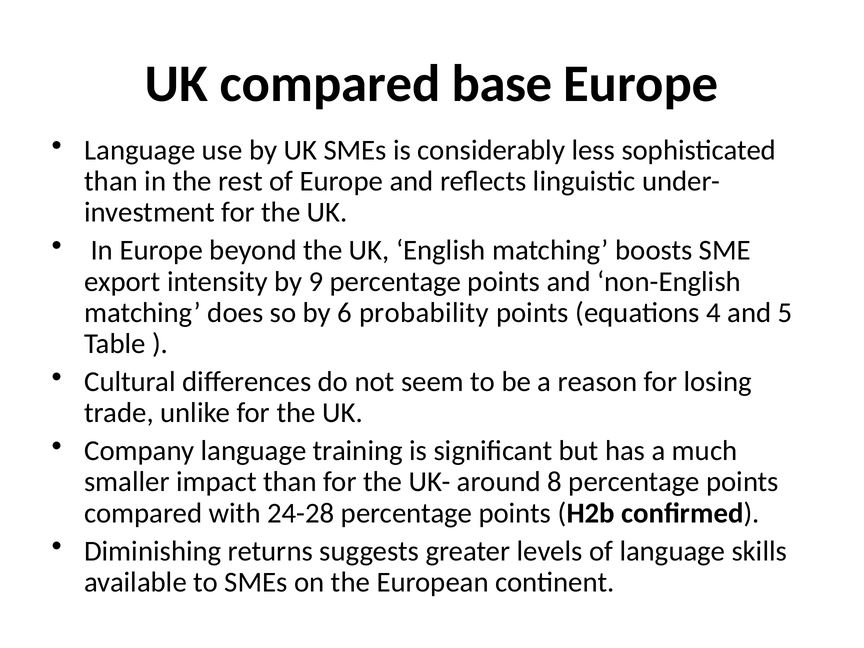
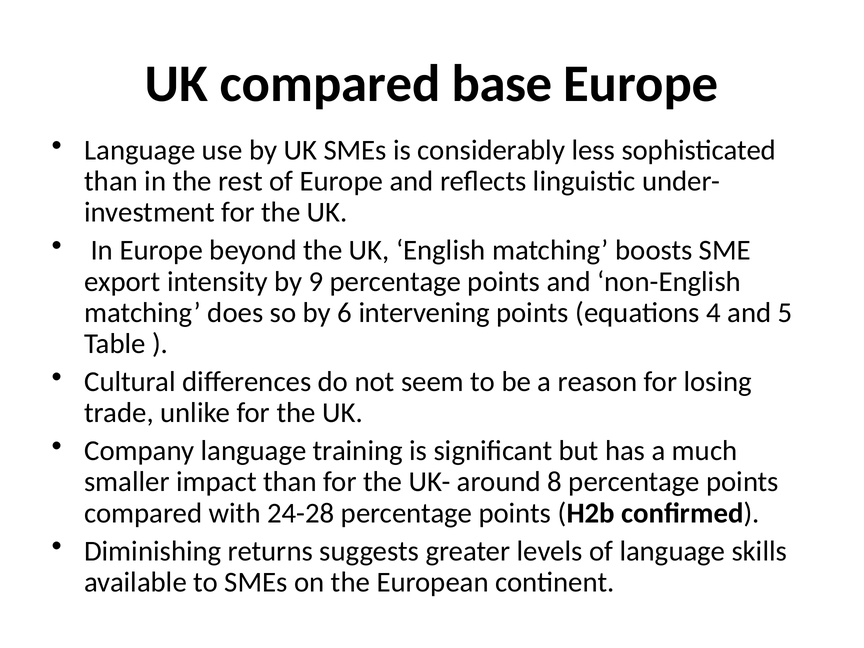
probability: probability -> intervening (424, 313)
